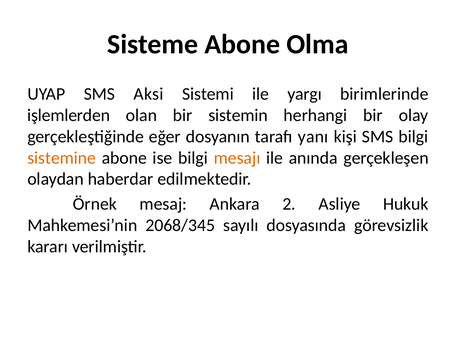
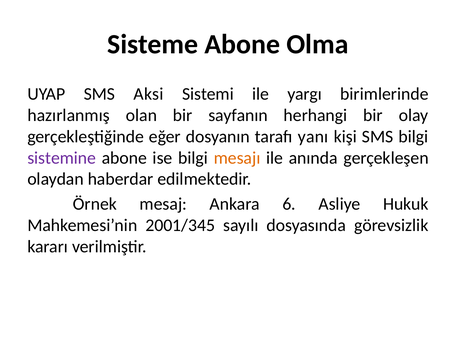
işlemlerden: işlemlerden -> hazırlanmış (69, 115)
sistemin: sistemin -> sayfanın (238, 115)
sistemine colour: orange -> purple (62, 158)
2: 2 -> 6 (289, 204)
2068/345: 2068/345 -> 2001/345 (180, 225)
